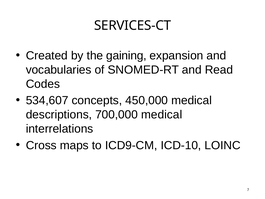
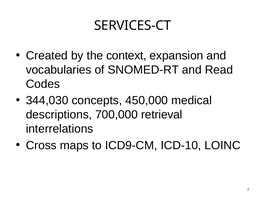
gaining: gaining -> context (126, 56)
534,607: 534,607 -> 344,030 (47, 100)
700,000 medical: medical -> retrieval (162, 114)
